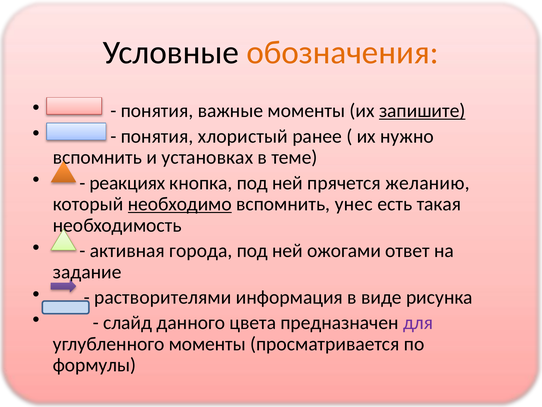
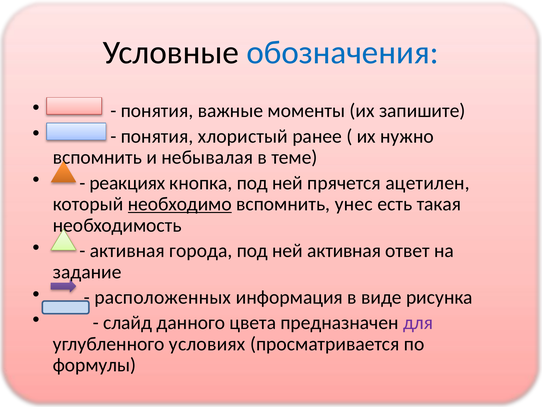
обозначения colour: orange -> blue (342, 52)
запишите underline: present -> none (422, 111)
установках: установках -> небывалая (207, 157)
желанию: желанию -> ацетилен (428, 183)
ней ожогами: ожогами -> активная (344, 250)
растворителями: растворителями -> расположенных (163, 297)
углубленного моменты: моменты -> условиях (207, 344)
